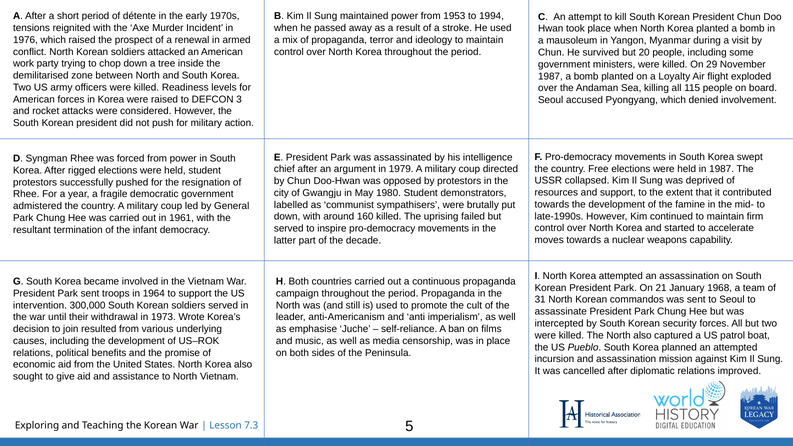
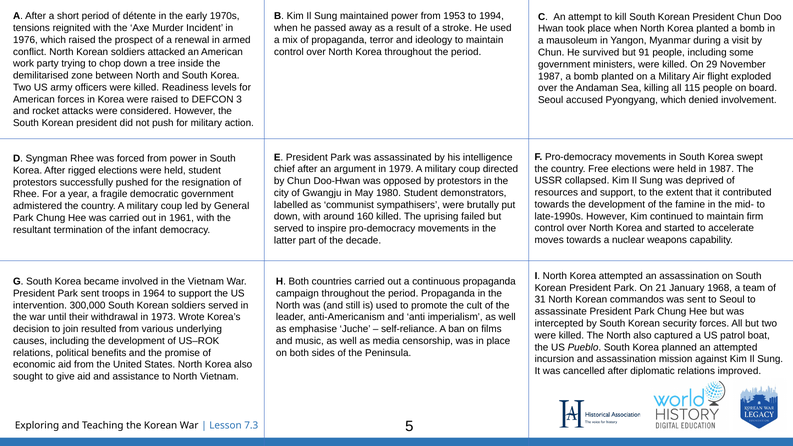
20: 20 -> 91 (644, 52)
on a Loyalty: Loyalty -> Military (674, 76)
